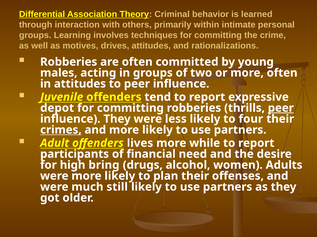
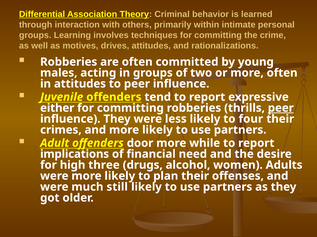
depot: depot -> either (57, 108)
crimes underline: present -> none (61, 130)
lives: lives -> door (140, 144)
participants: participants -> implications (75, 154)
bring: bring -> three (104, 165)
